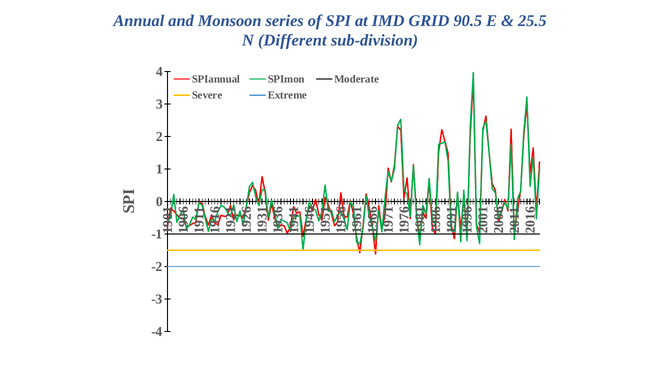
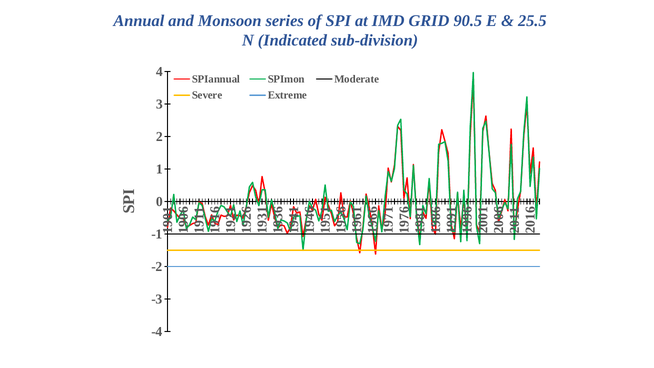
Different: Different -> Indicated (292, 40)
